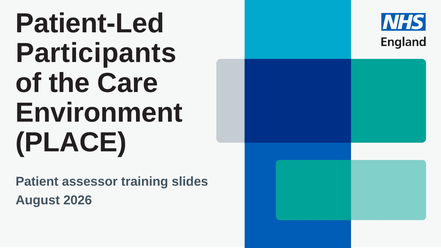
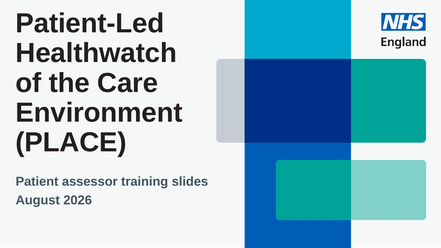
Participants: Participants -> Healthwatch (96, 53)
